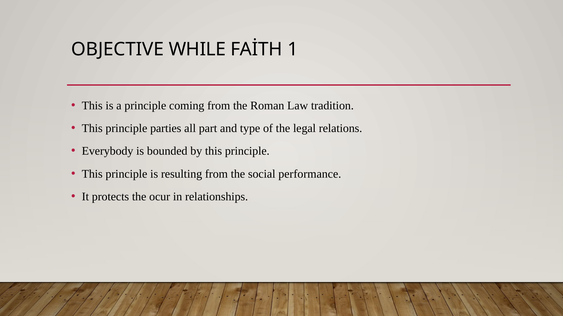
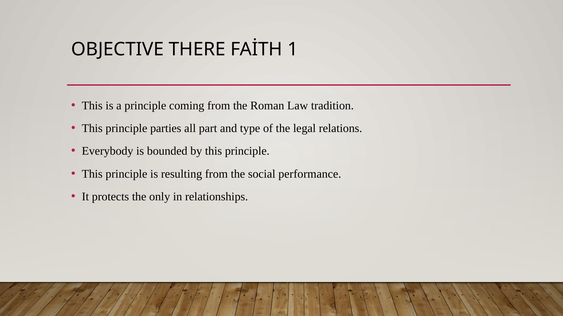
WHILE: WHILE -> THERE (197, 49)
ocur: ocur -> only (160, 197)
